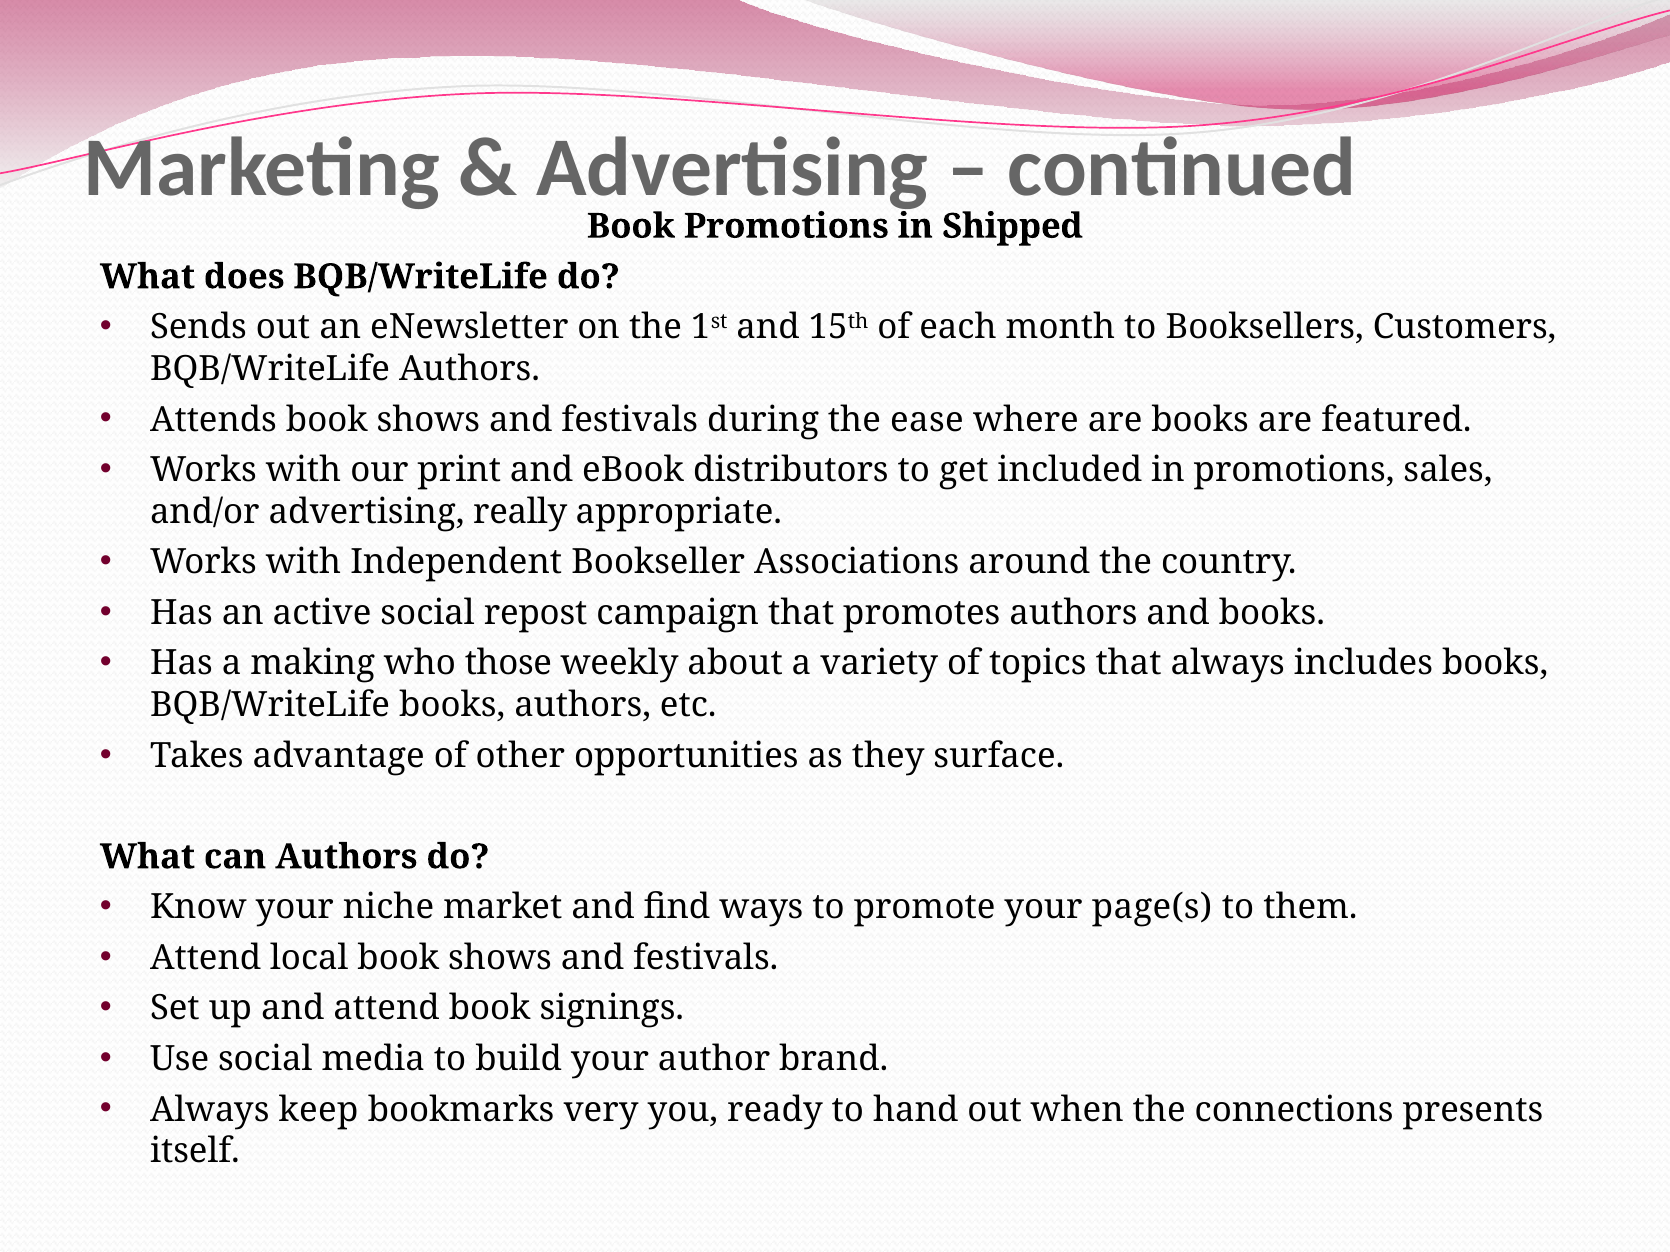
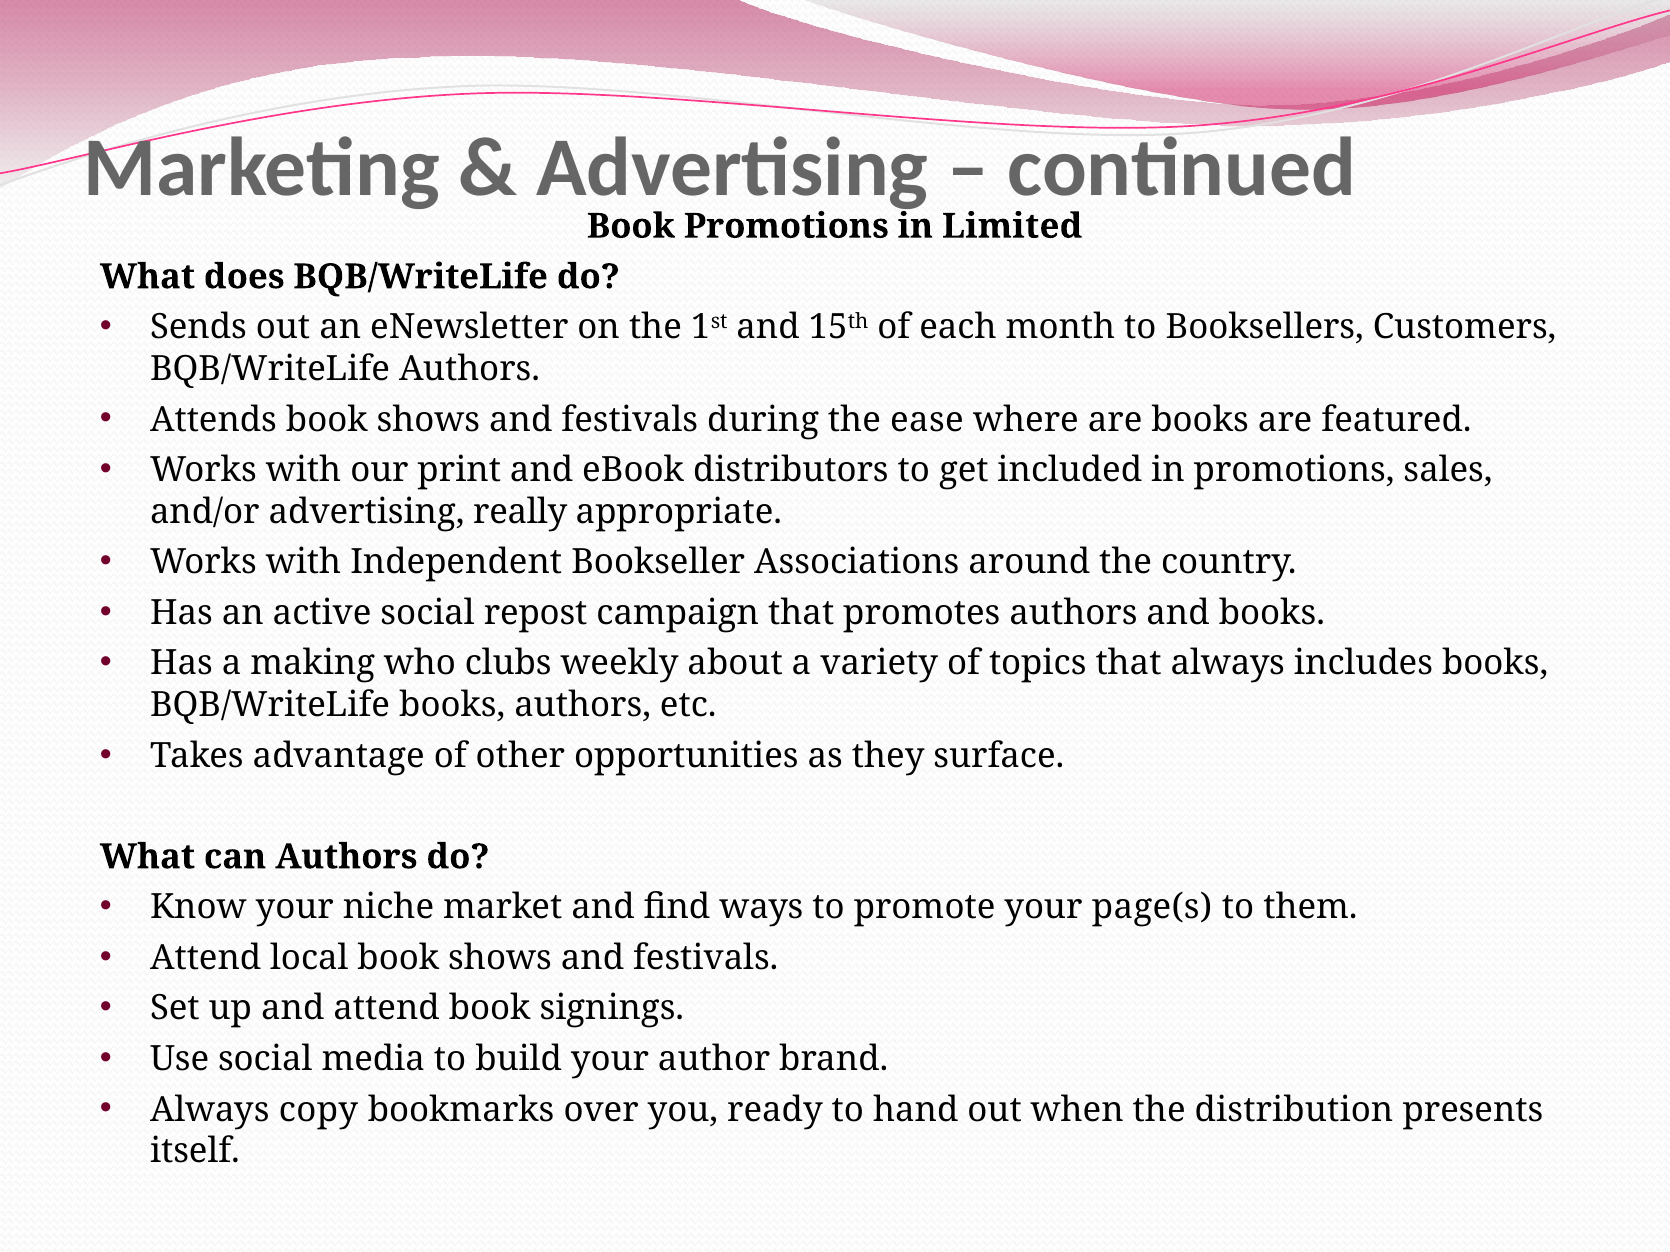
Shipped: Shipped -> Limited (1012, 226)
those: those -> clubs (508, 664)
keep: keep -> copy (319, 1110)
very: very -> over (601, 1110)
connections: connections -> distribution (1294, 1110)
